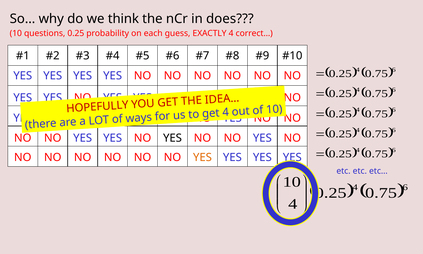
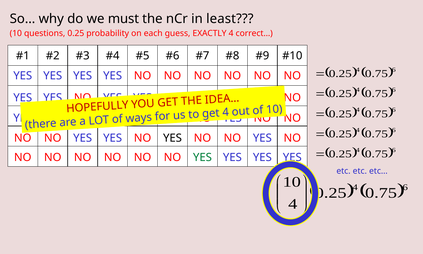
think: think -> must (123, 19)
does: does -> least (230, 19)
YES colour: orange -> green (202, 157)
